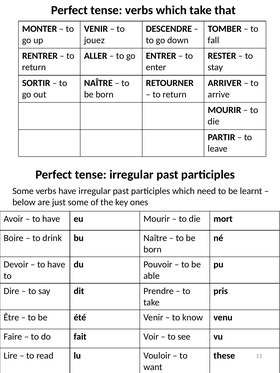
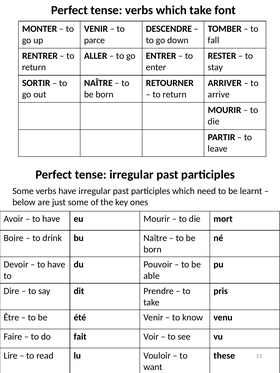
that: that -> font (225, 10)
jouez: jouez -> parce (94, 40)
